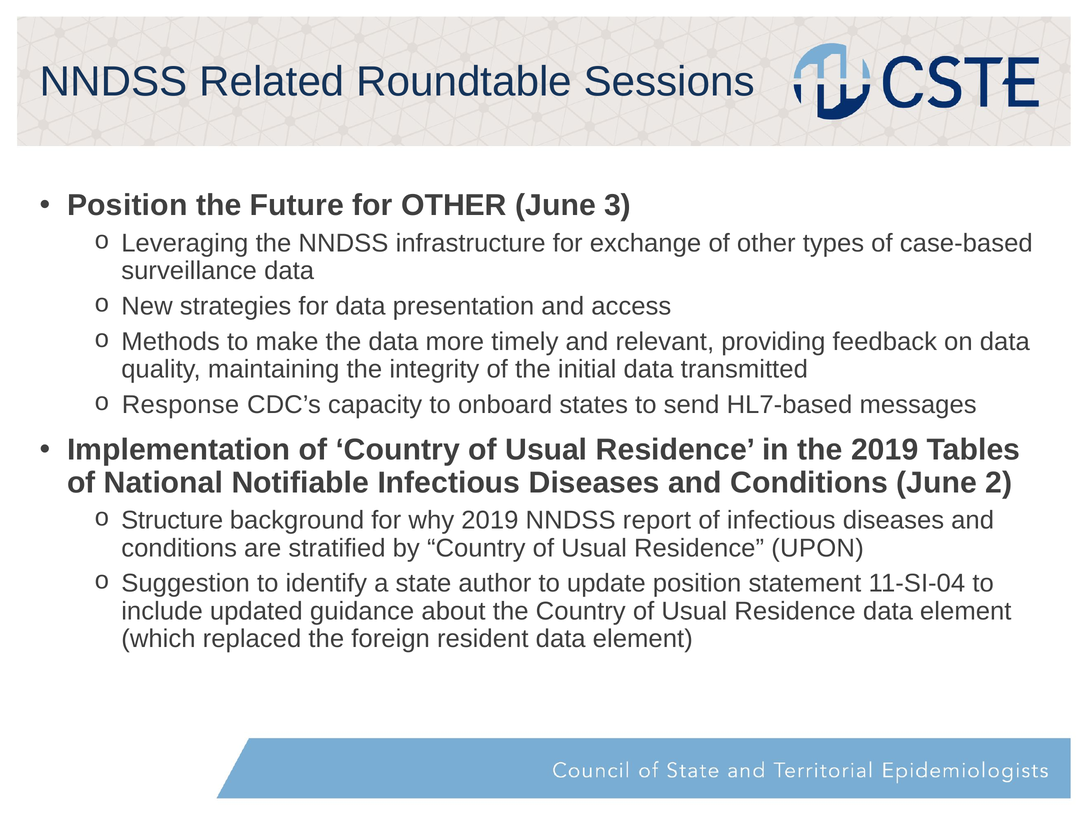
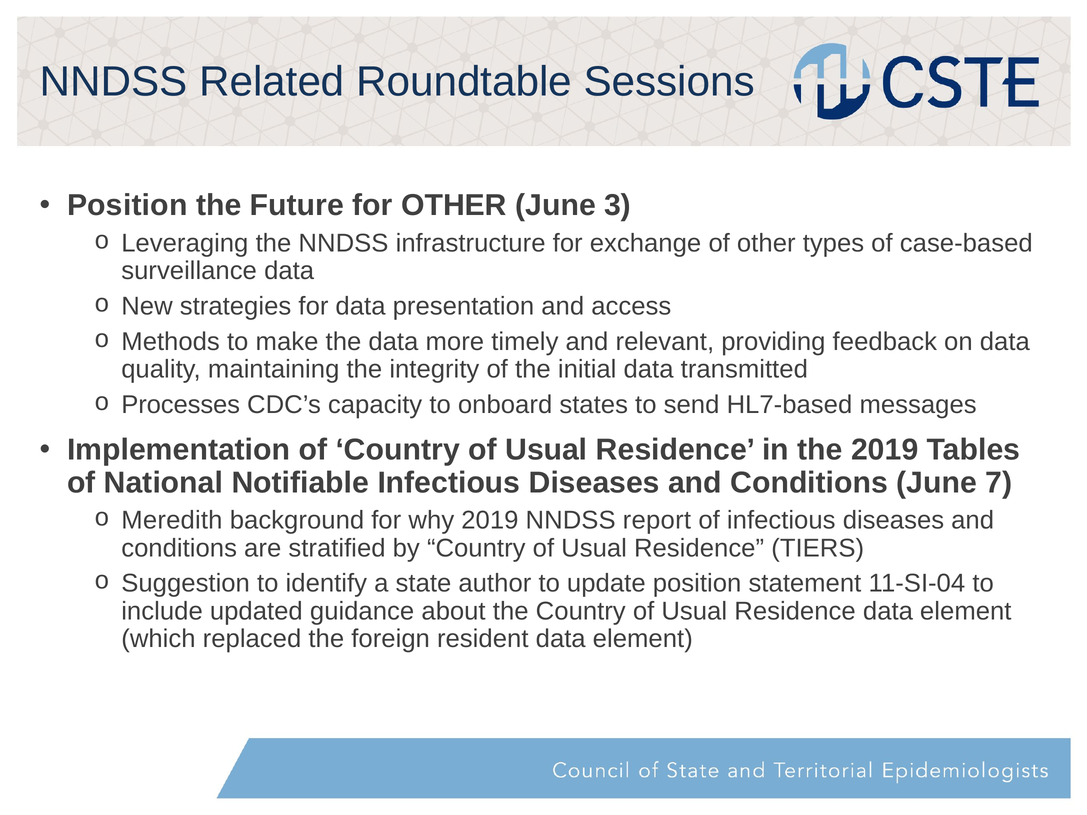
Response: Response -> Processes (181, 405)
2: 2 -> 7 (999, 483)
Structure: Structure -> Meredith (172, 520)
UPON: UPON -> TIERS (818, 548)
